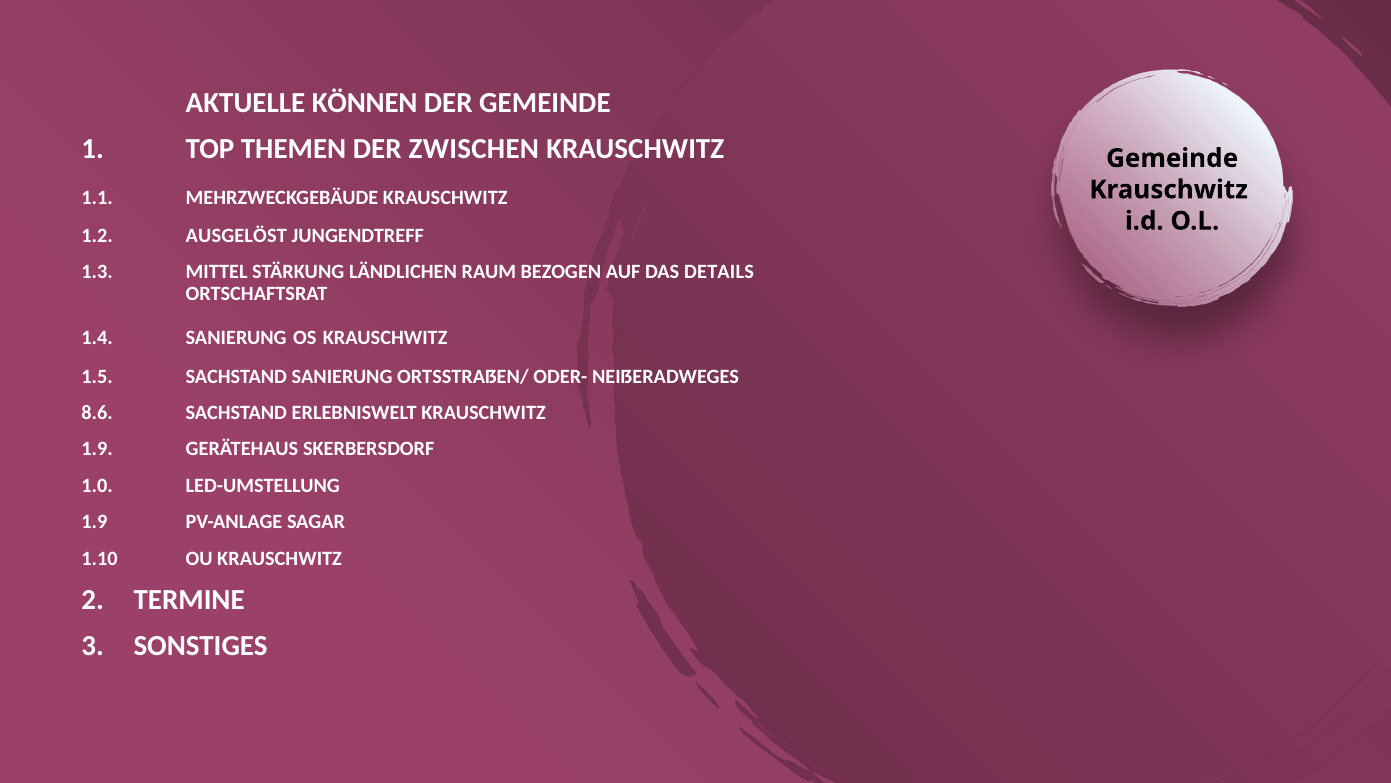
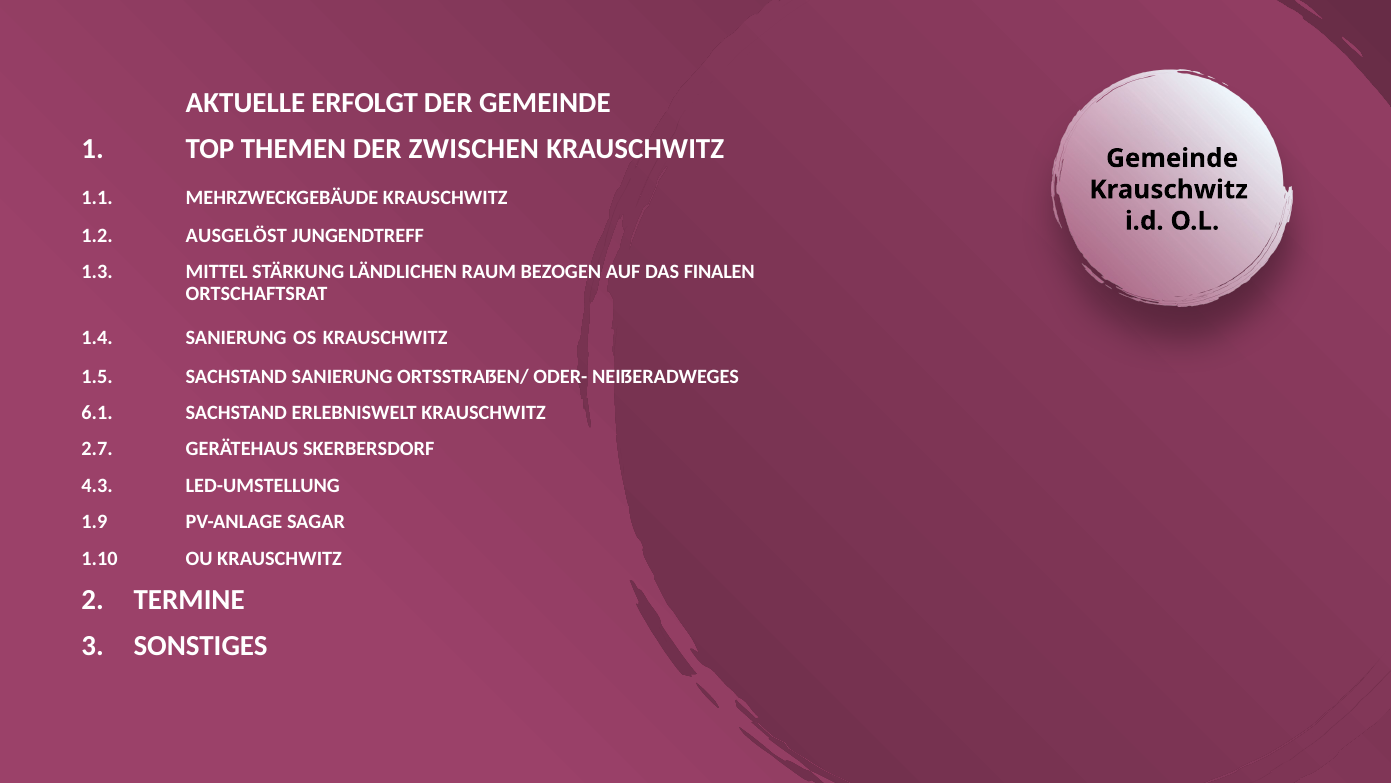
KÖNNEN: KÖNNEN -> ERFOLGT (365, 103)
DETAILS: DETAILS -> FINALEN (719, 272)
8.6: 8.6 -> 6.1 (97, 413)
1.9: 1.9 -> 2.7 (97, 449)
1.0: 1.0 -> 4.3 (97, 485)
